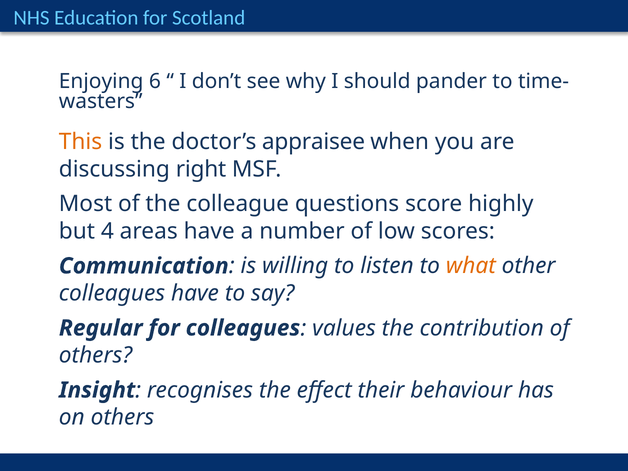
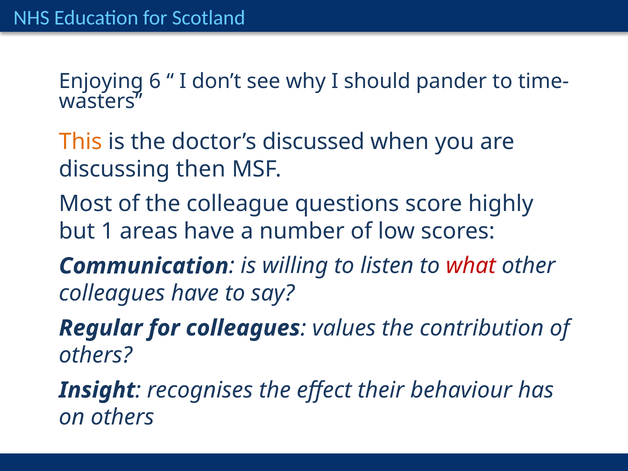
appraisee: appraisee -> discussed (313, 142)
right: right -> then (201, 169)
4: 4 -> 1 (107, 231)
what colour: orange -> red (471, 266)
